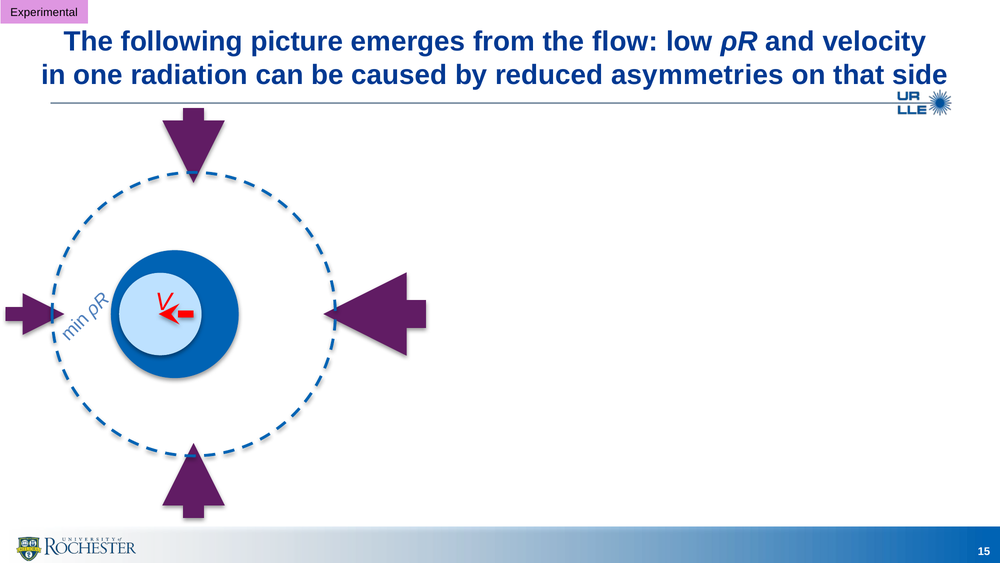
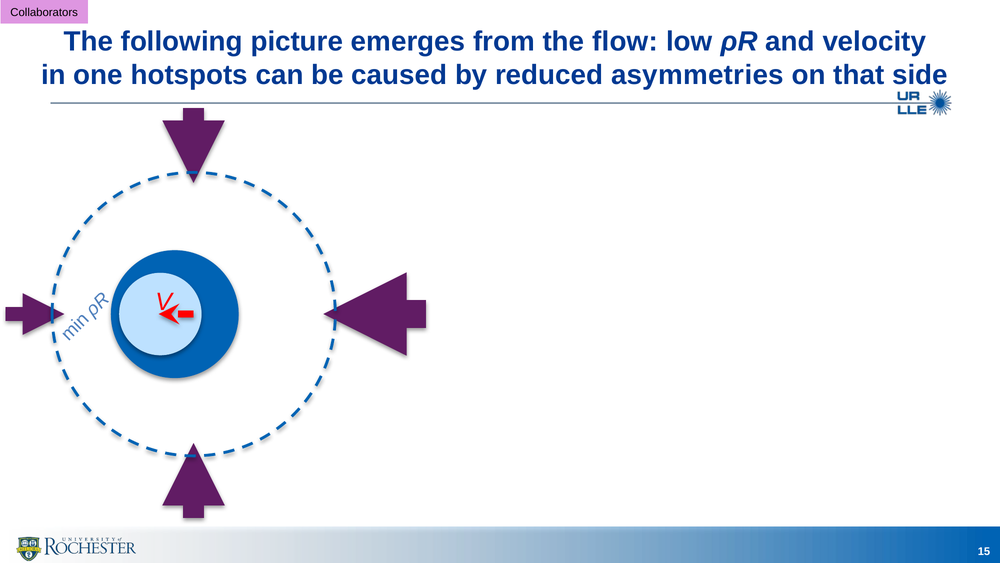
Experimental: Experimental -> Collaborators (44, 13)
radiation: radiation -> hotspots (189, 75)
